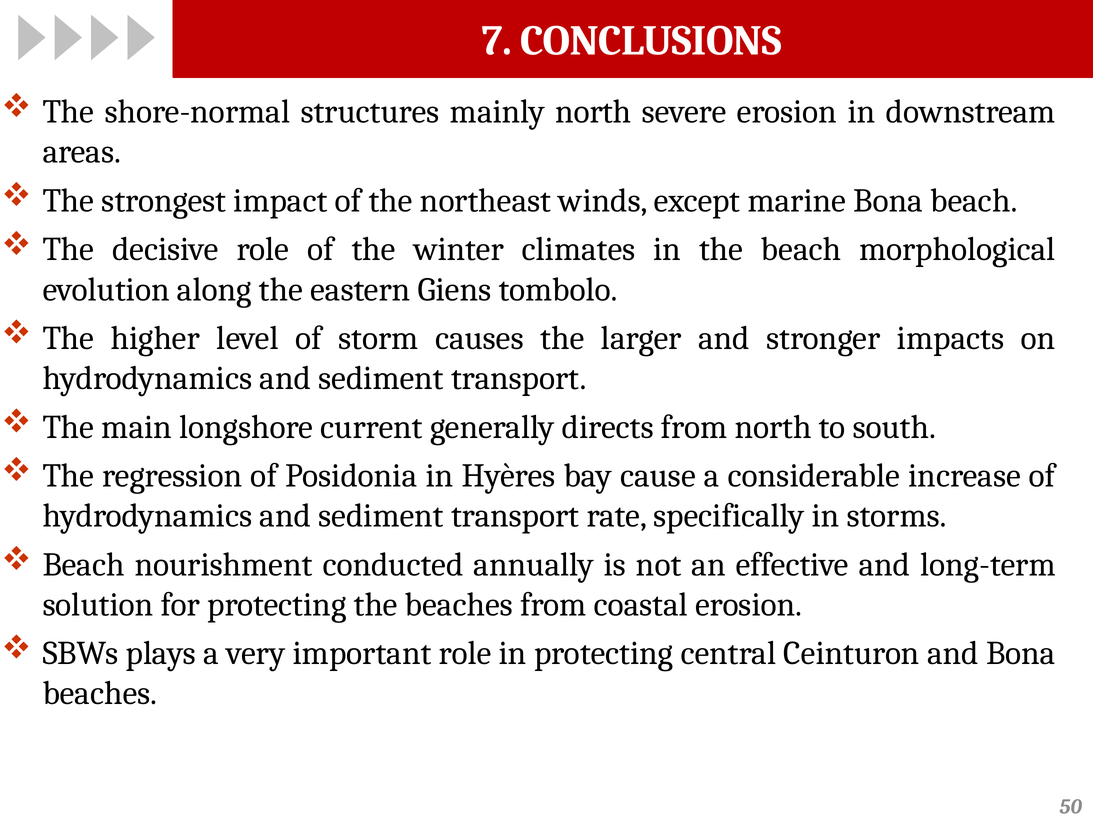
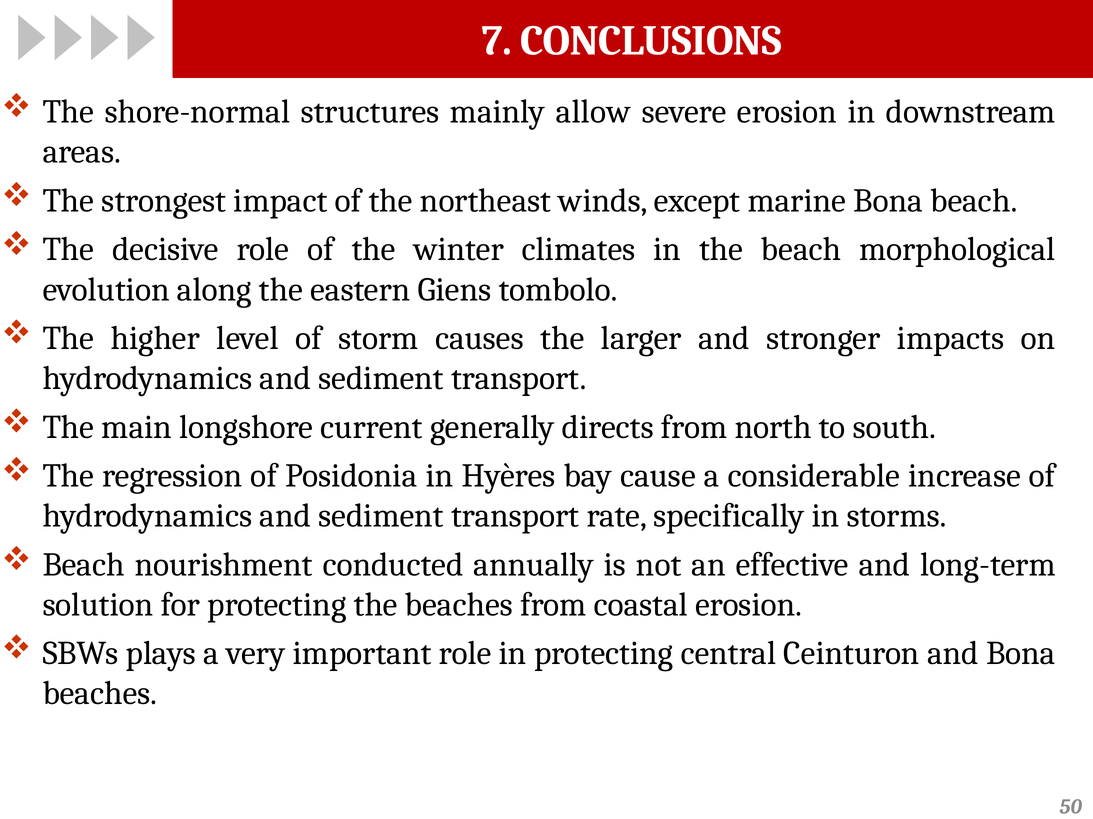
mainly north: north -> allow (593, 112)
